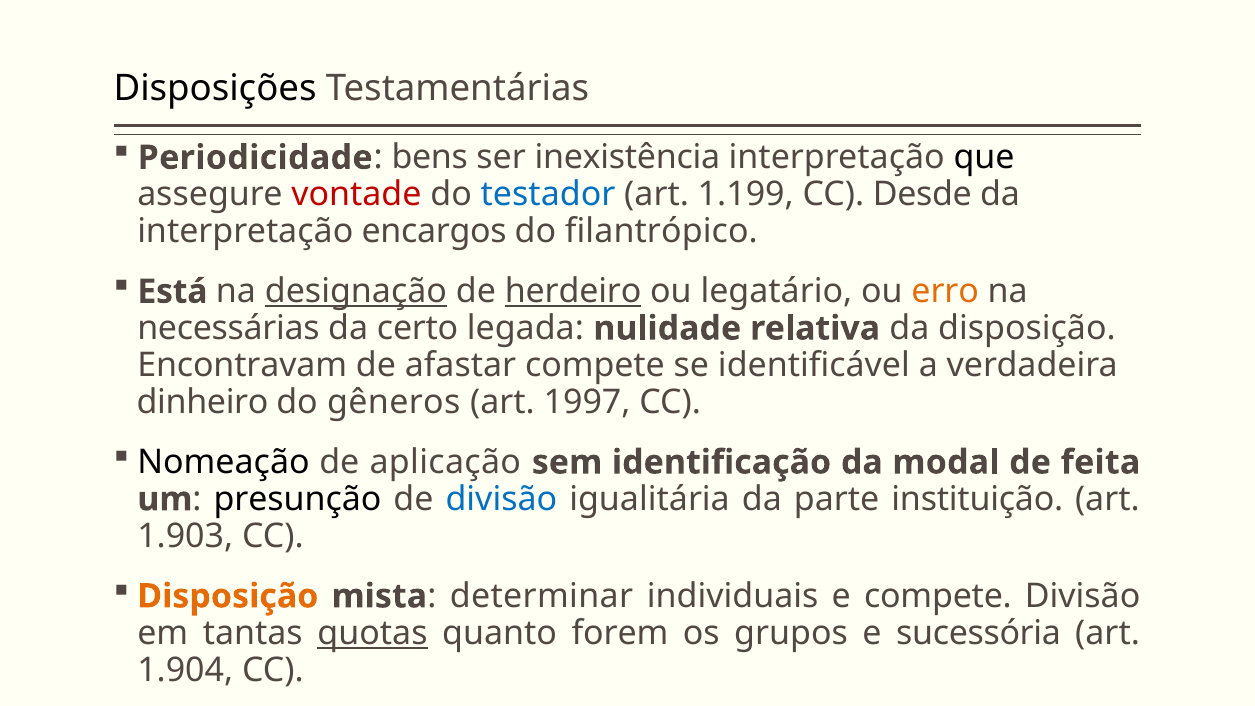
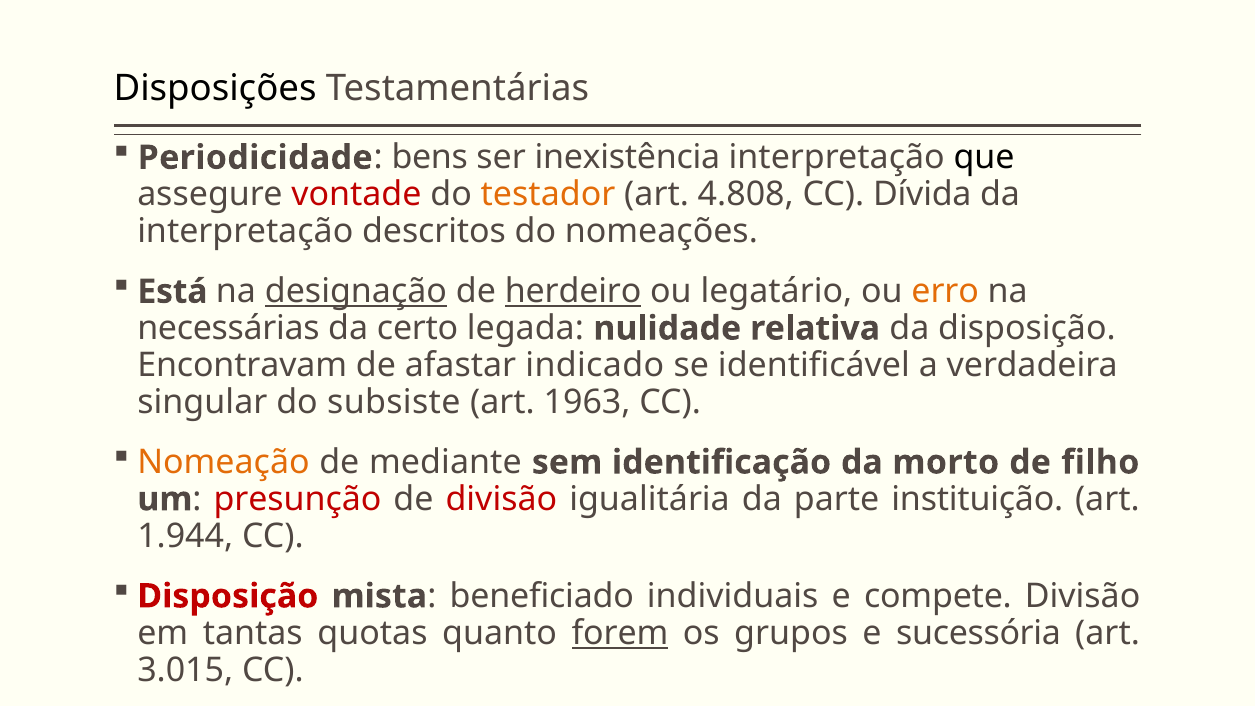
testador colour: blue -> orange (548, 194)
1.199: 1.199 -> 4.808 (746, 194)
Desde: Desde -> Dívida (922, 194)
encargos: encargos -> descritos (434, 231)
filantrópico: filantrópico -> nomeações (661, 231)
afastar compete: compete -> indicado (595, 365)
dinheiro: dinheiro -> singular (202, 402)
gêneros: gêneros -> subsiste (394, 402)
1997: 1997 -> 1963 (587, 402)
Nomeação colour: black -> orange (223, 462)
aplicação: aplicação -> mediante (445, 462)
modal: modal -> morto (946, 462)
feita: feita -> filho (1100, 462)
presunção colour: black -> red (297, 499)
divisão colour: blue -> red (501, 499)
1.903: 1.903 -> 1.944 (185, 536)
Disposição colour: orange -> red (228, 596)
determinar: determinar -> beneficiado (542, 596)
quotas underline: present -> none (373, 633)
forem underline: none -> present (620, 633)
1.904: 1.904 -> 3.015 (185, 670)
